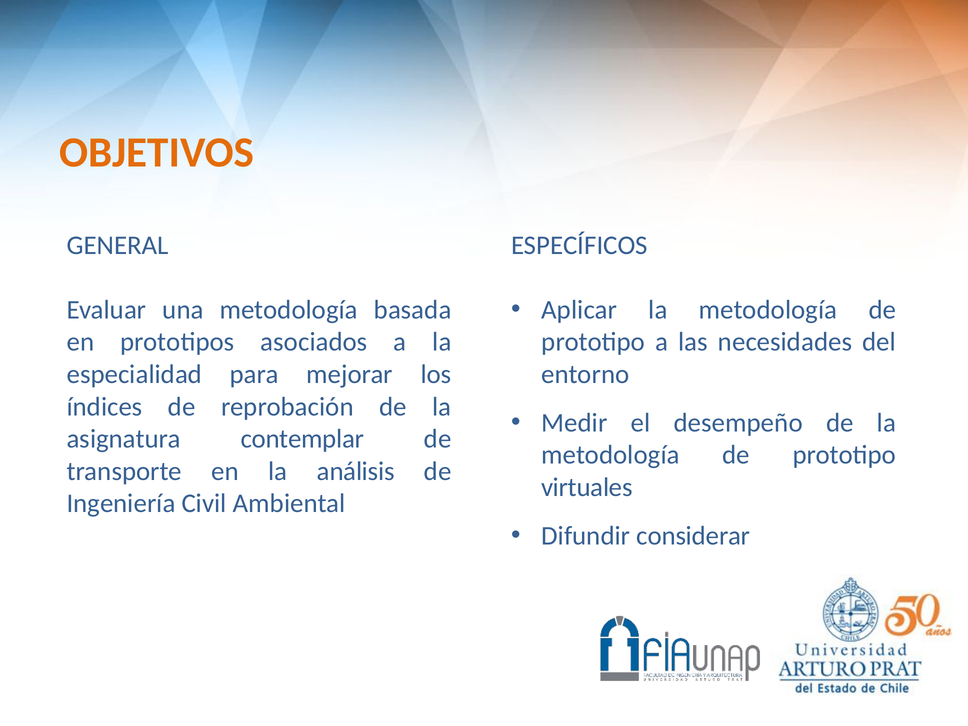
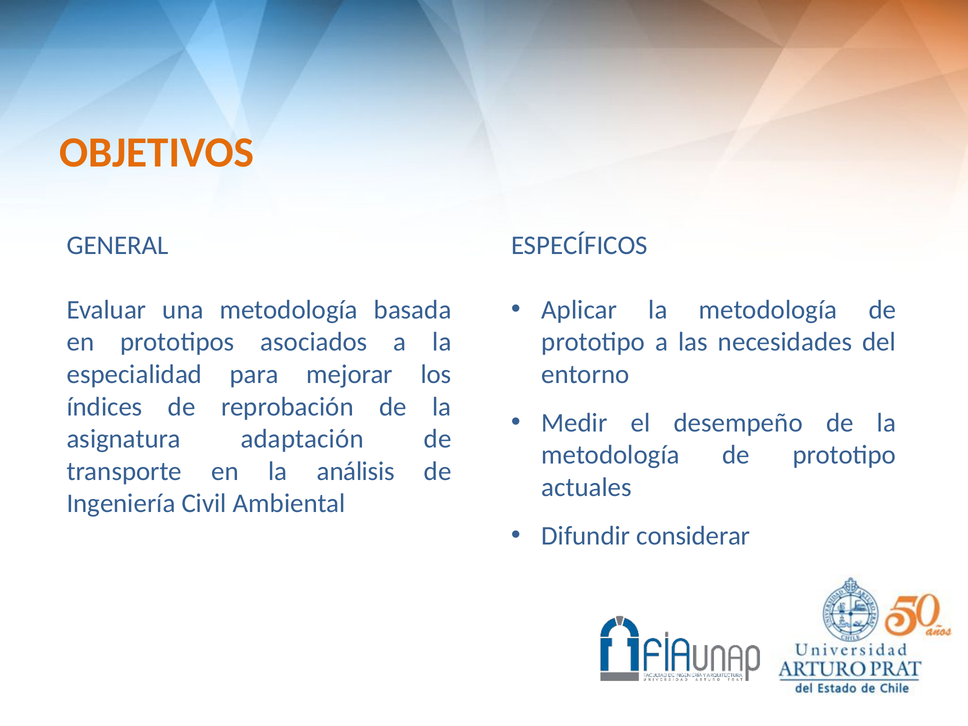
contemplar: contemplar -> adaptación (302, 439)
virtuales: virtuales -> actuales (587, 487)
